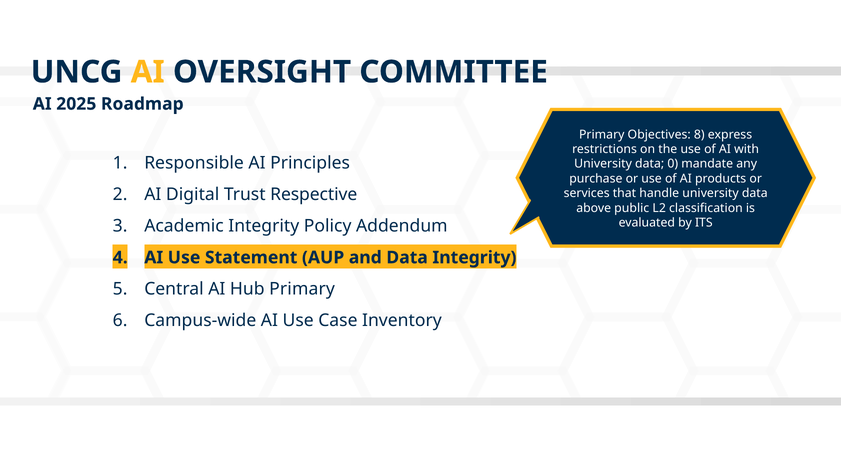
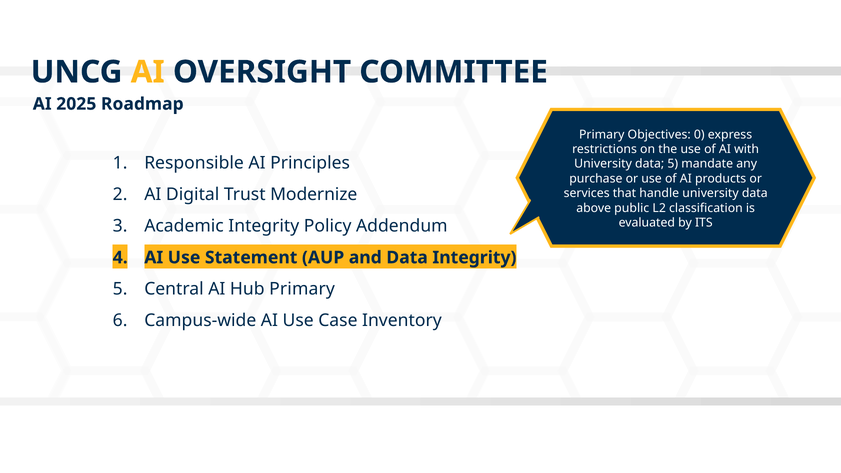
8: 8 -> 0 (699, 134)
data 0: 0 -> 5 (673, 164)
Respective: Respective -> Modernize (314, 194)
